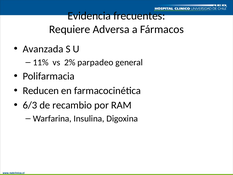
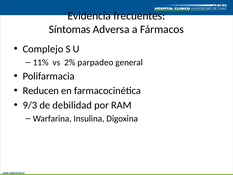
Requiere: Requiere -> Síntomas (70, 29)
Avanzada: Avanzada -> Complejo (43, 49)
6/3: 6/3 -> 9/3 (30, 105)
recambio: recambio -> debilidad (72, 105)
